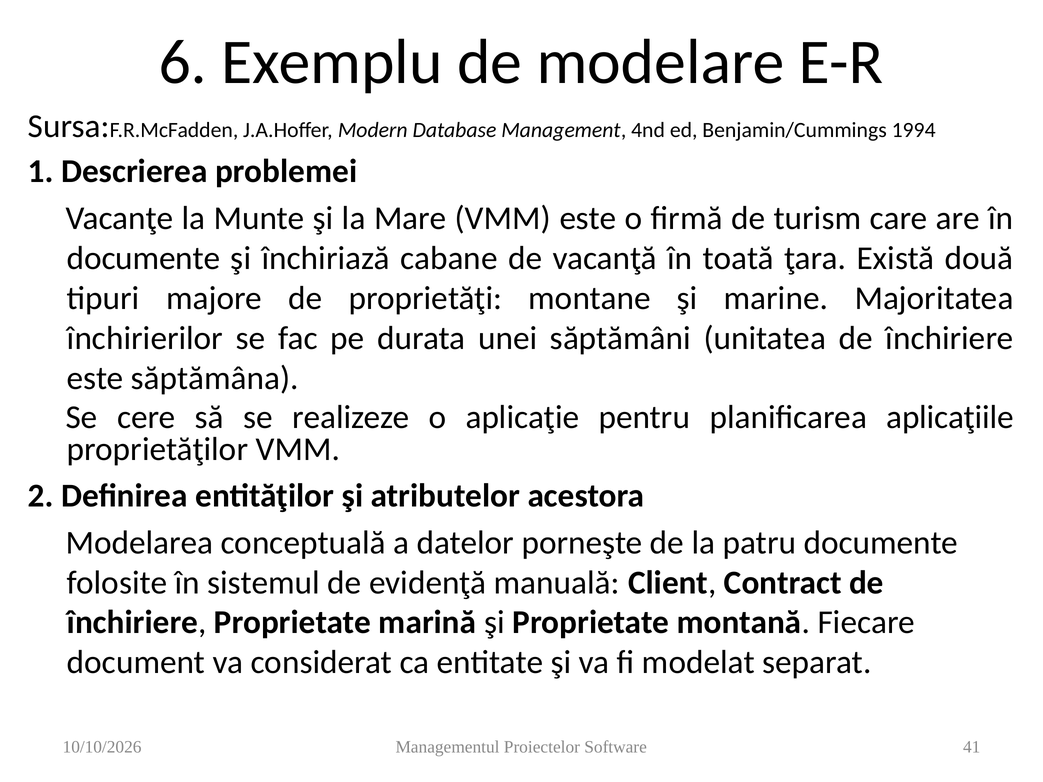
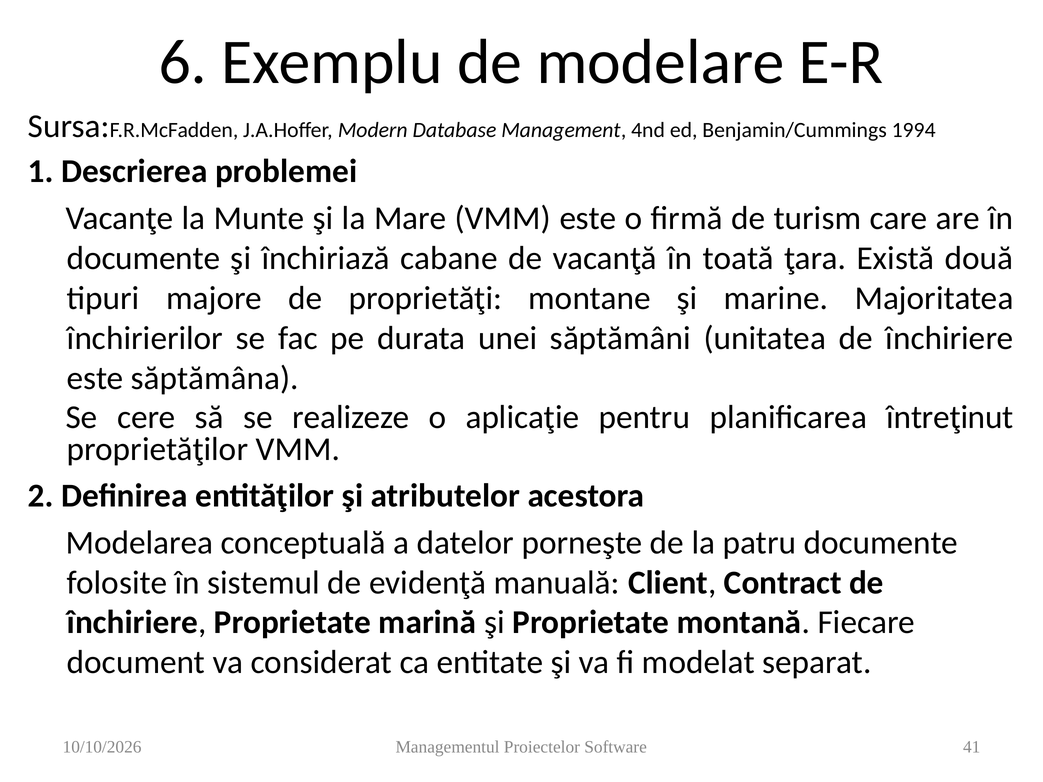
aplicaţiile: aplicaţiile -> întreţinut (950, 417)
